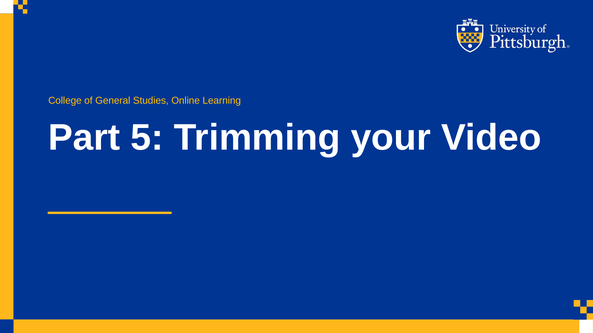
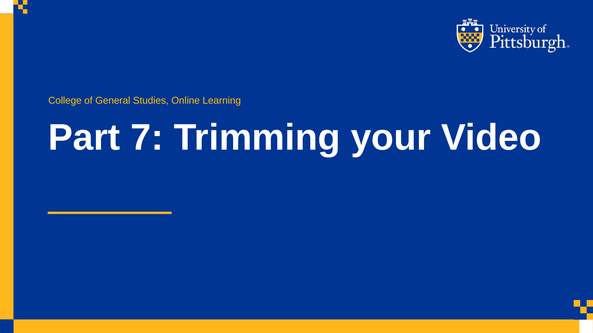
5: 5 -> 7 (147, 138)
